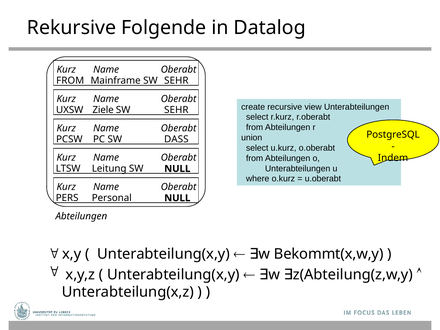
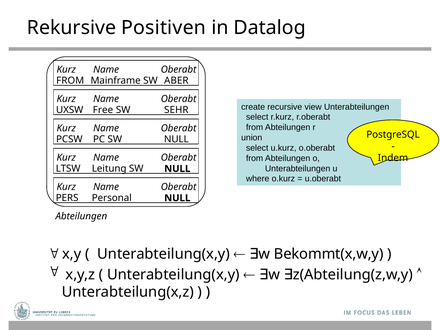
Folgende: Folgende -> Positiven (164, 28)
Mainframe SW SEHR: SEHR -> ABER (176, 81)
Ziele: Ziele -> Free (103, 110)
PC SW DASS: DASS -> NULL (176, 139)
